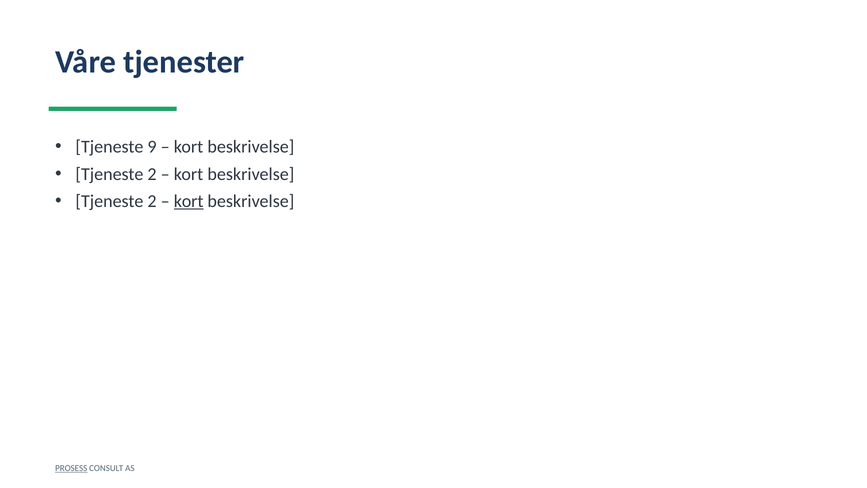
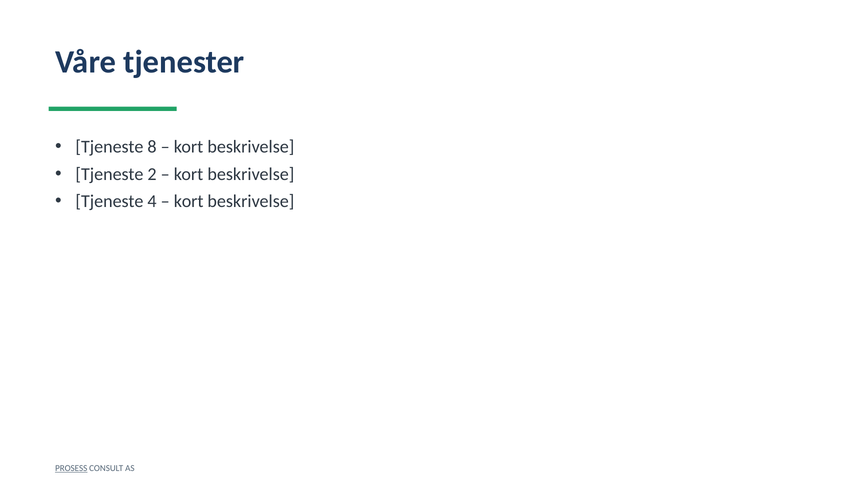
9: 9 -> 8 (152, 147)
2: 2 -> 4 (152, 201)
kort underline: present -> none (189, 201)
